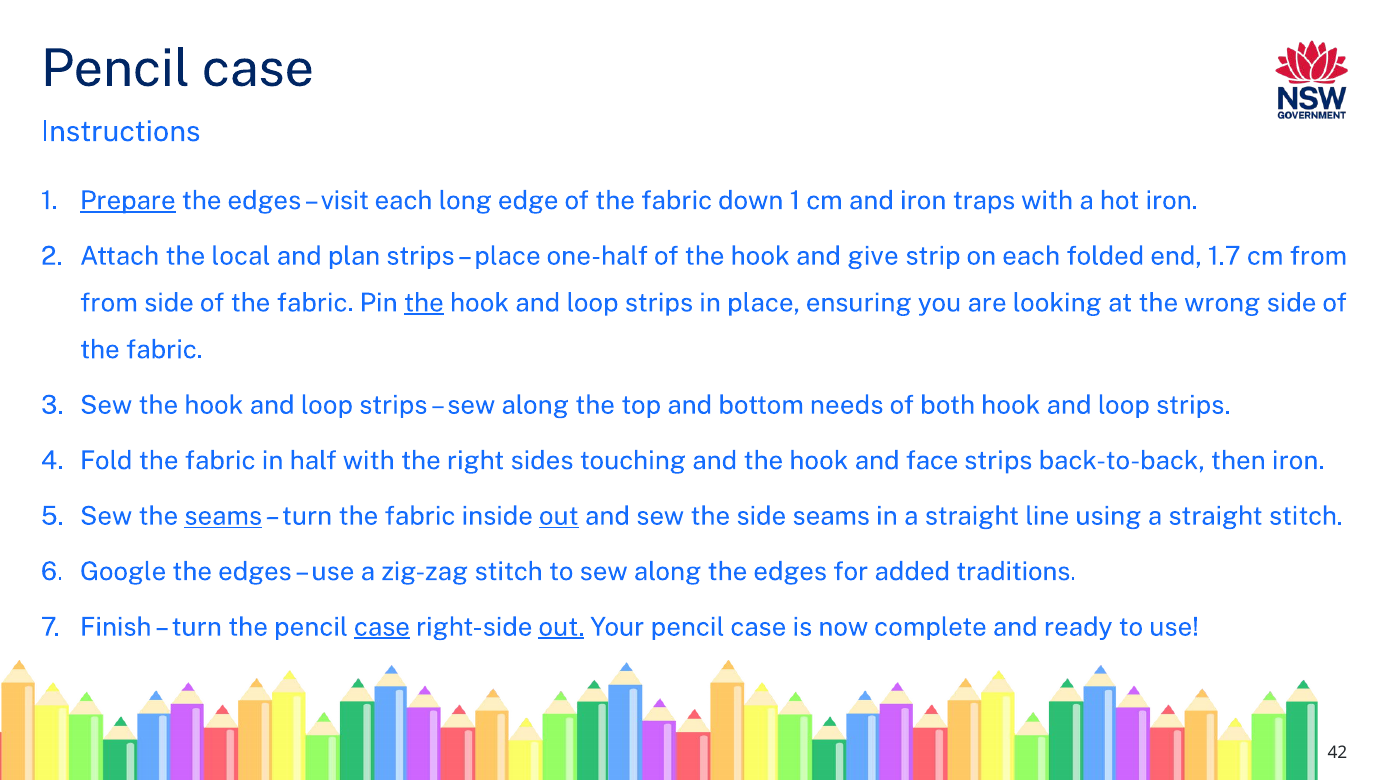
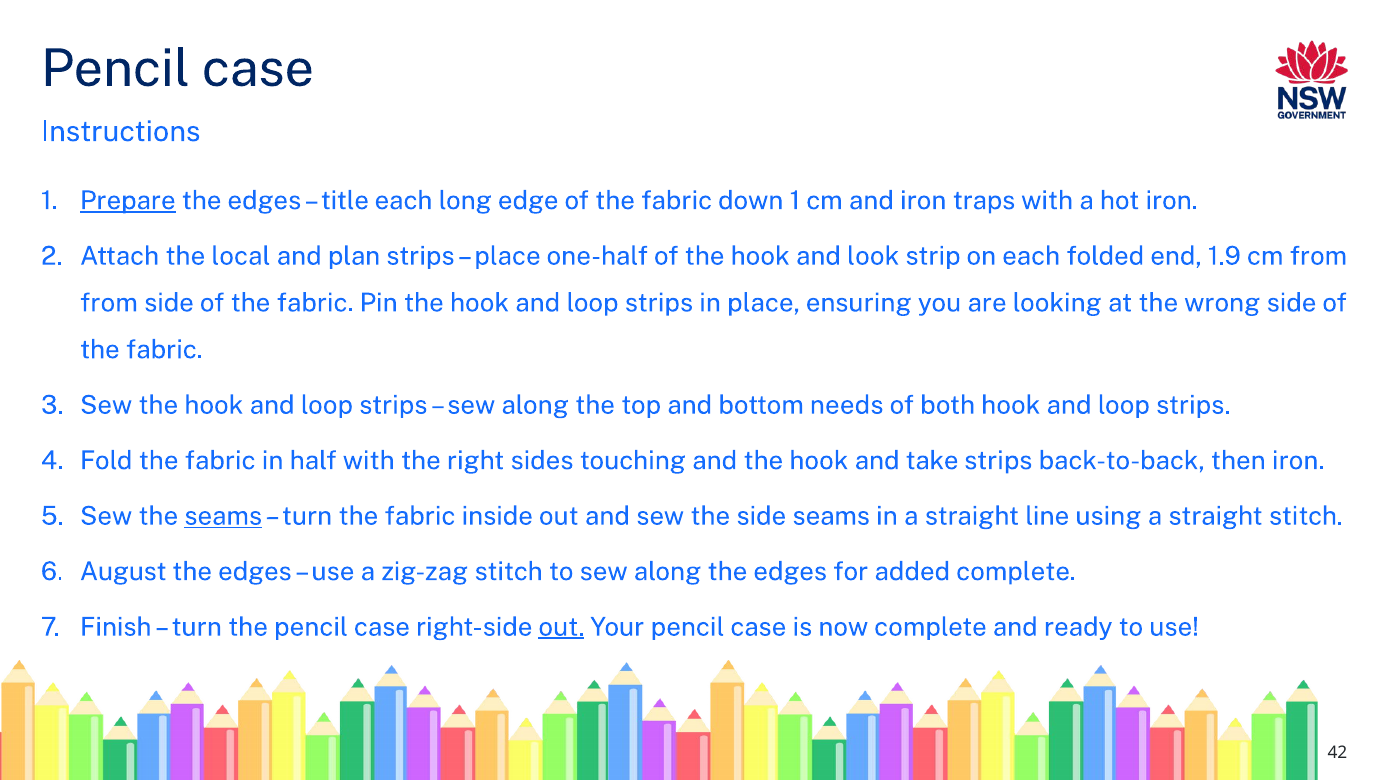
visit: visit -> title (345, 201)
give: give -> look (873, 256)
1.7: 1.7 -> 1.9 (1224, 256)
the underline: present -> none (424, 303)
face: face -> take (932, 461)
out underline: present -> none (559, 516)
Google: Google -> August (123, 572)
added traditions: traditions -> complete (1016, 572)
case underline: present -> none (382, 627)
